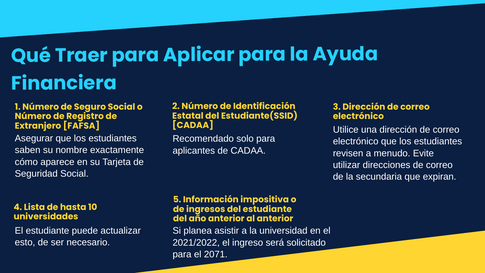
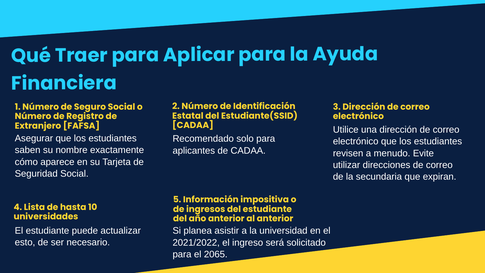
2071: 2071 -> 2065 (216, 254)
